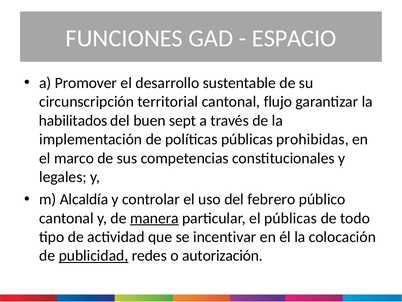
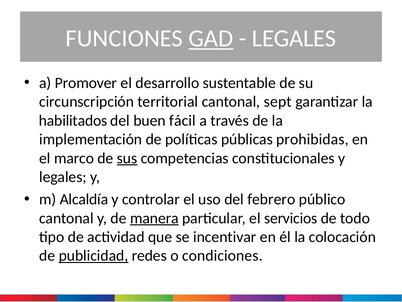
GAD underline: none -> present (211, 38)
ESPACIO: ESPACIO -> LEGALES (294, 38)
flujo: flujo -> sept (278, 102)
sept: sept -> fácil (183, 120)
sus underline: none -> present (127, 158)
el públicas: públicas -> servicios (291, 218)
autorización: autorización -> condiciones (222, 255)
